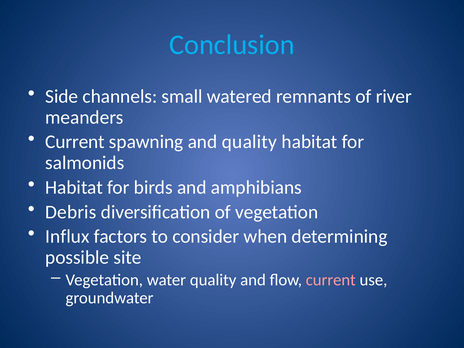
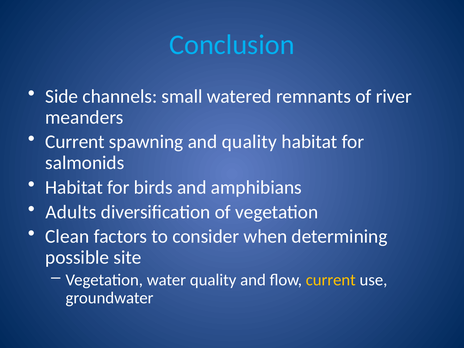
Debris: Debris -> Adults (71, 212)
Influx: Influx -> Clean (67, 237)
current colour: pink -> yellow (331, 280)
